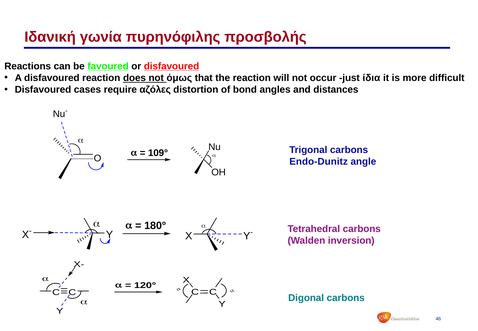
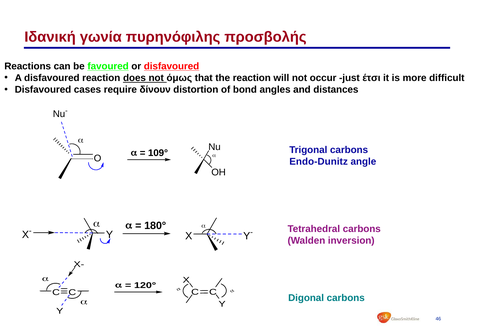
ίδια: ίδια -> έτσι (371, 78)
αζόλες: αζόλες -> δίνουν (155, 90)
